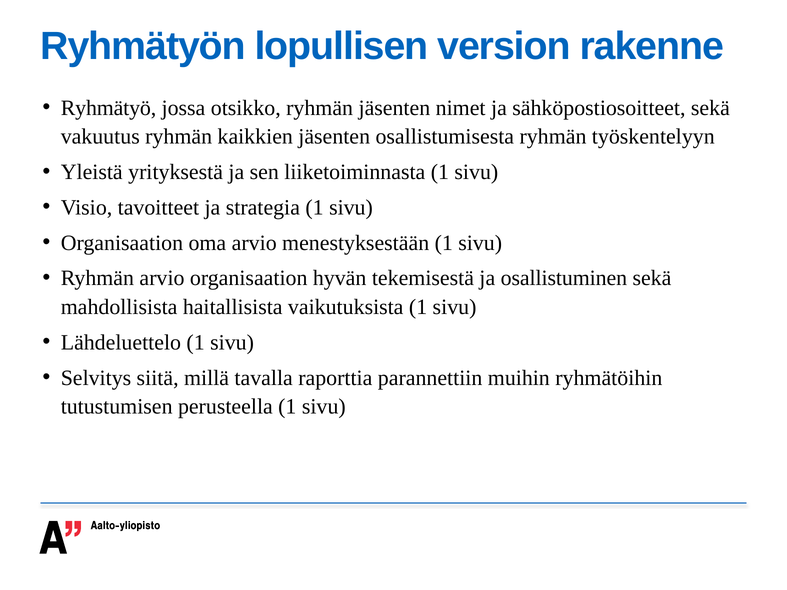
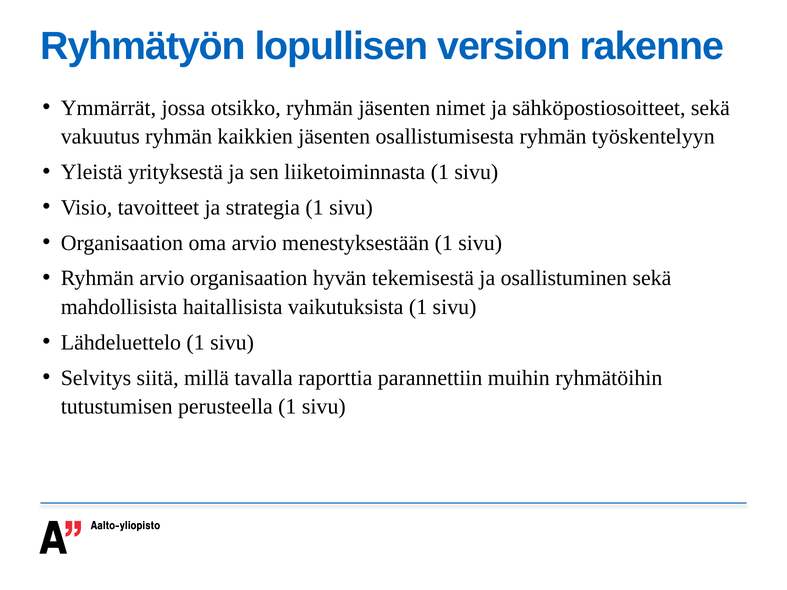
Ryhmätyö: Ryhmätyö -> Ymmärrät (108, 108)
